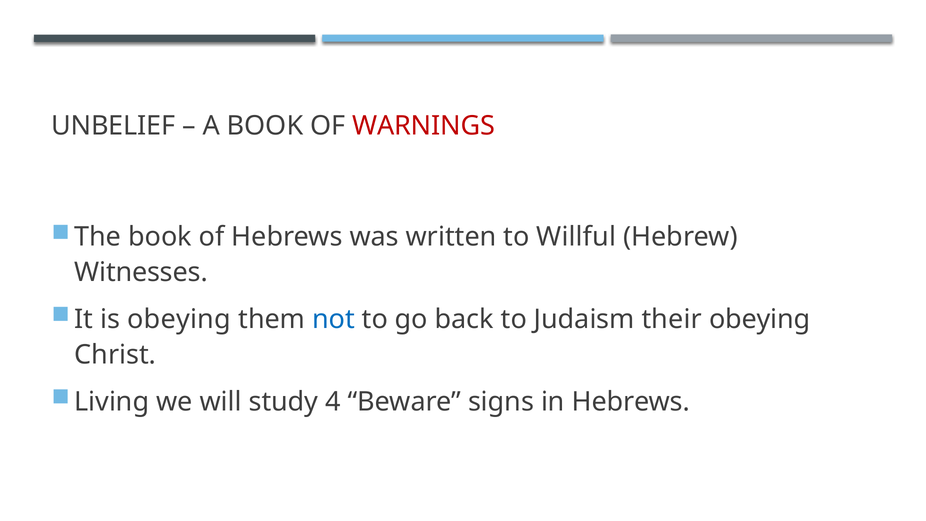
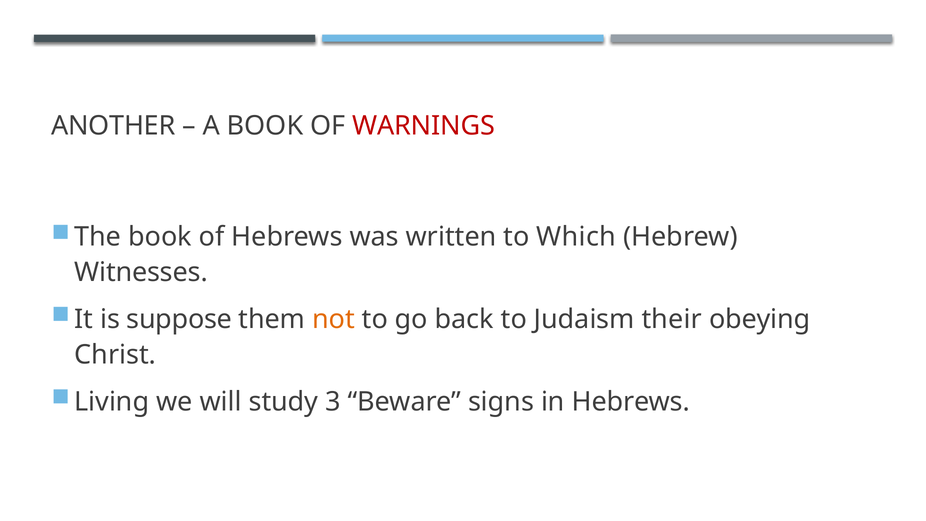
UNBELIEF: UNBELIEF -> ANOTHER (113, 126)
Willful: Willful -> Which (576, 237)
is obeying: obeying -> suppose (179, 319)
not colour: blue -> orange (333, 319)
4: 4 -> 3 (333, 402)
